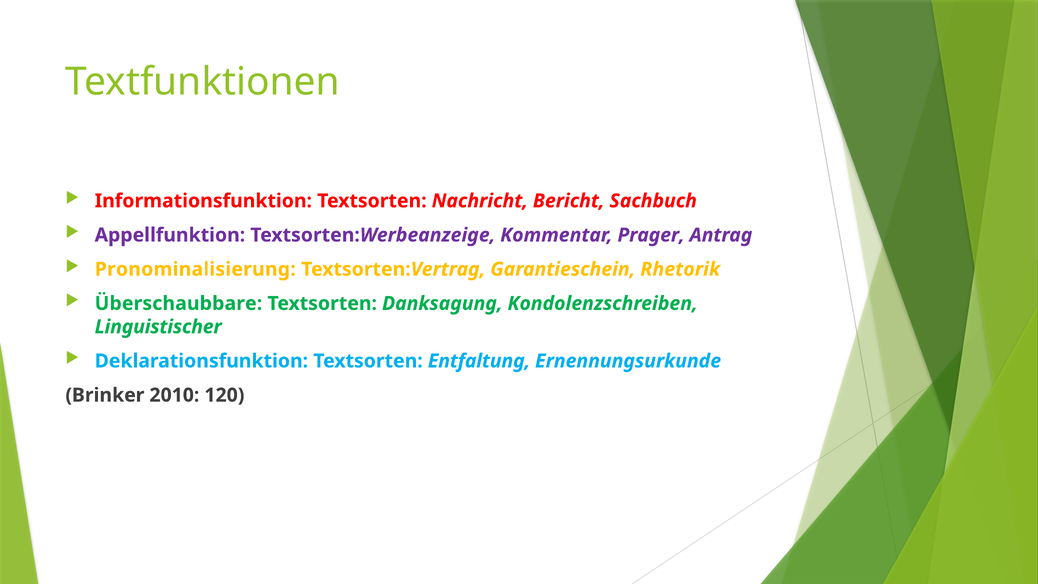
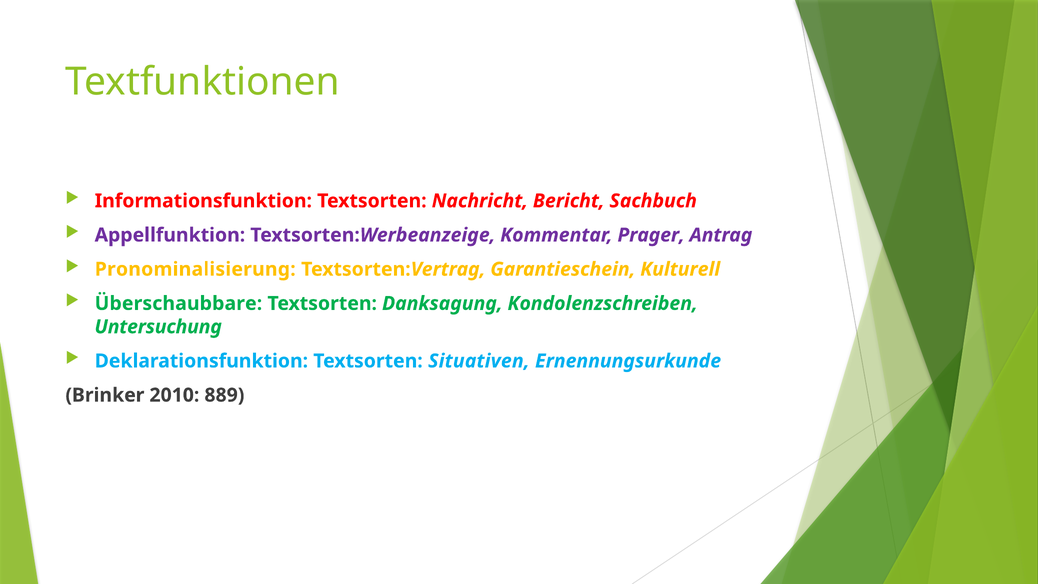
Rhetorik: Rhetorik -> Kulturell (680, 269)
Linguistischer: Linguistischer -> Untersuchung (158, 327)
Entfaltung: Entfaltung -> Situativen (479, 361)
120: 120 -> 889 (224, 395)
